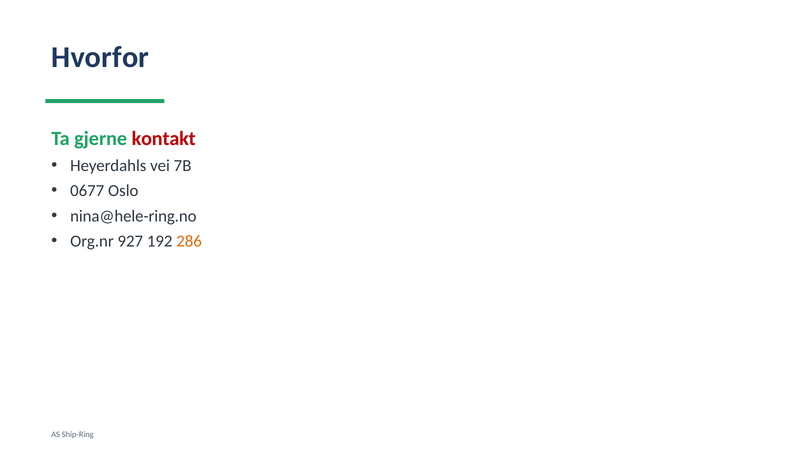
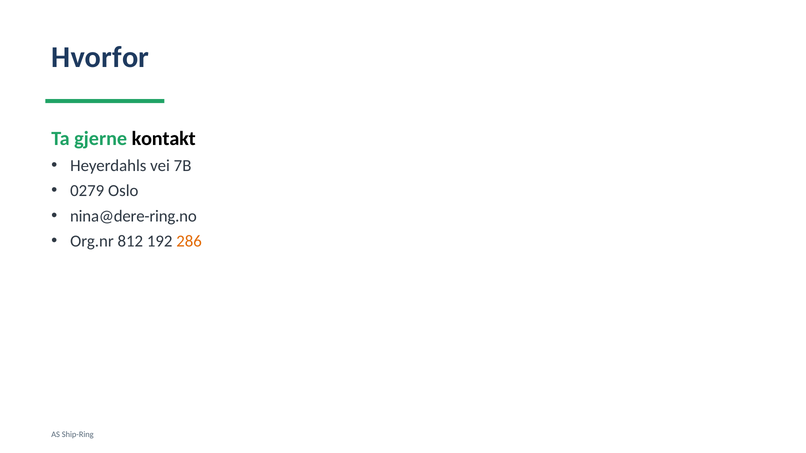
kontakt colour: red -> black (164, 139)
0677: 0677 -> 0279 (87, 191)
nina@hele-ring.no: nina@hele-ring.no -> nina@dere-ring.no (133, 216)
927: 927 -> 812 (130, 241)
